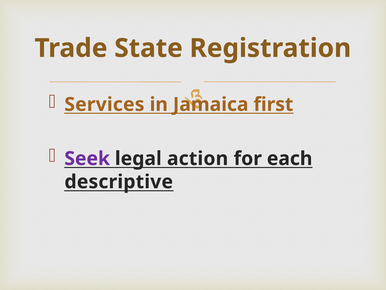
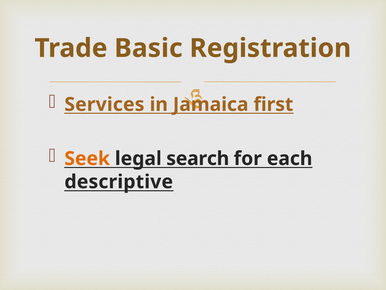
State: State -> Basic (148, 48)
Seek colour: purple -> orange (87, 158)
action: action -> search (198, 158)
